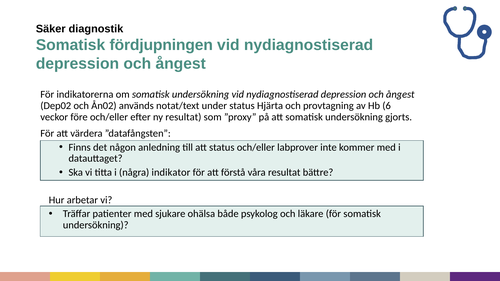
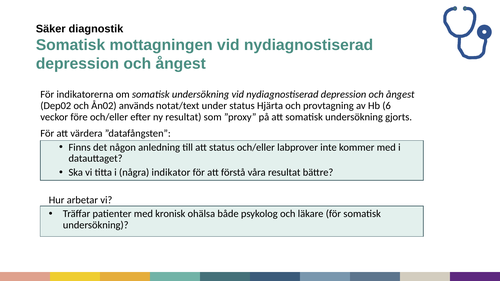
fördjupningen: fördjupningen -> mottagningen (161, 45)
sjukare: sjukare -> kronisk (170, 214)
